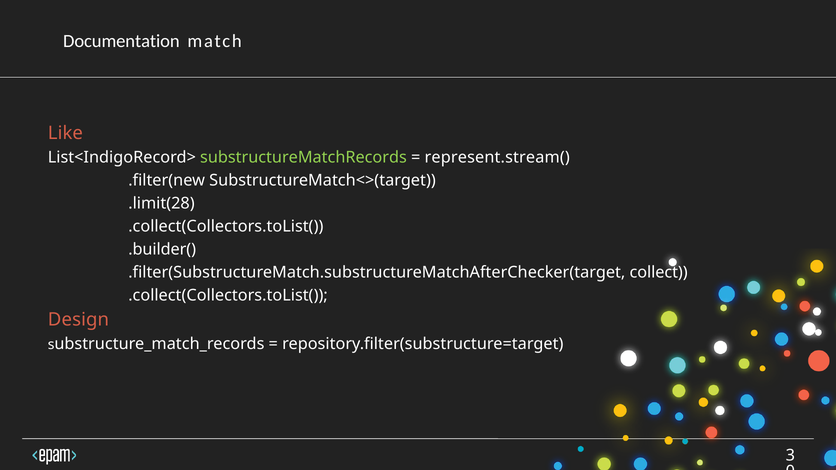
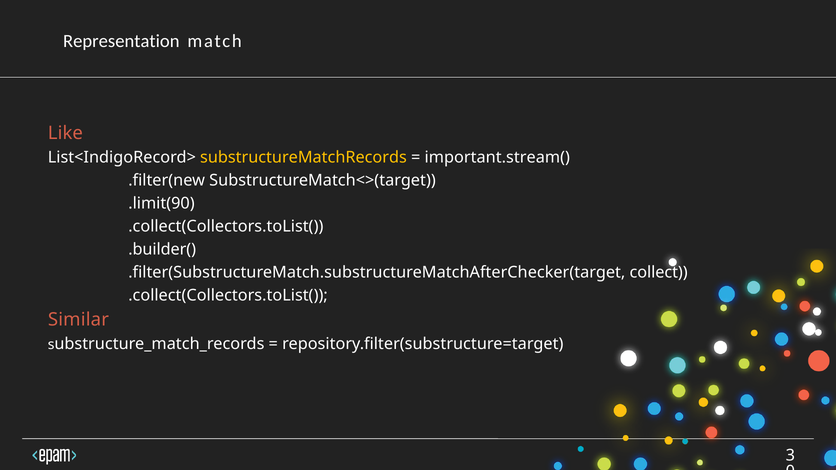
Documentation: Documentation -> Representation (121, 41)
substructureMatchRecords colour: light green -> yellow (303, 157)
represent.stream(: represent.stream( -> important.stream( (497, 157)
.limit(28: .limit(28 -> .limit(90 (161, 203)
Design: Design -> Similar (78, 320)
